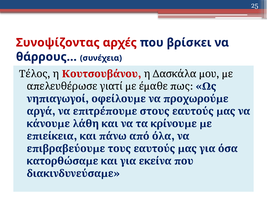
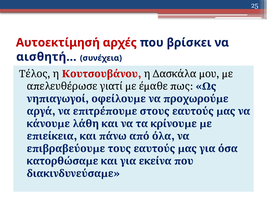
Συνοψίζοντας: Συνοψίζοντας -> Αυτοεκτίμησή (58, 43)
θάρρους…: θάρρους… -> αισθητή… (46, 57)
